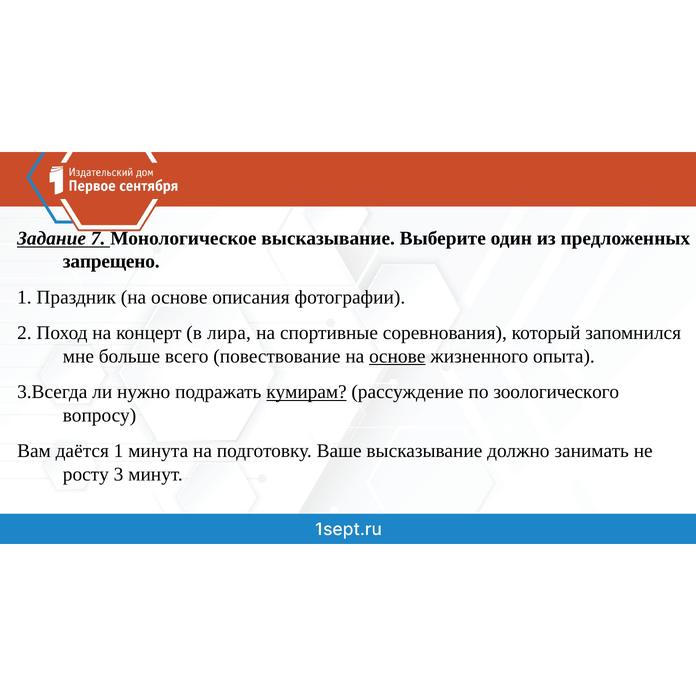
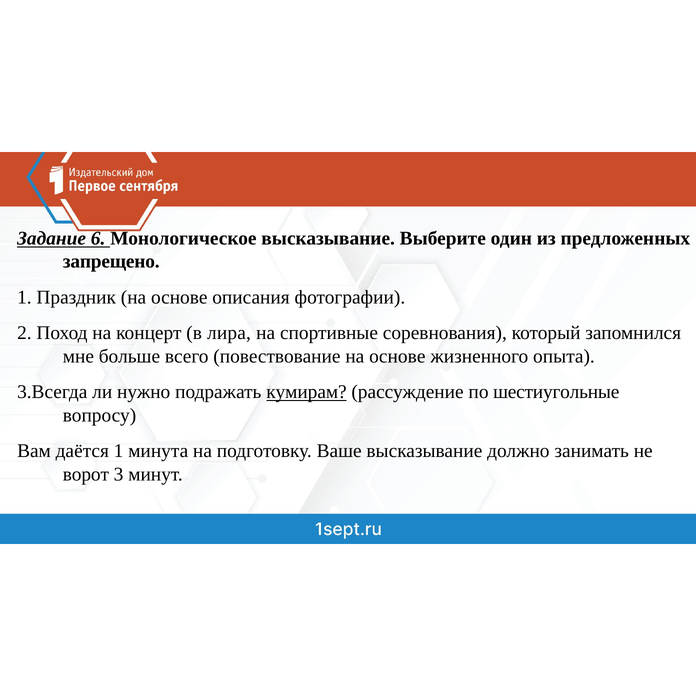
7: 7 -> 6 (98, 238)
основе underline: present -> none (397, 356)
зоологического: зоологического -> шестиугольные (556, 392)
росту: росту -> ворот (86, 474)
